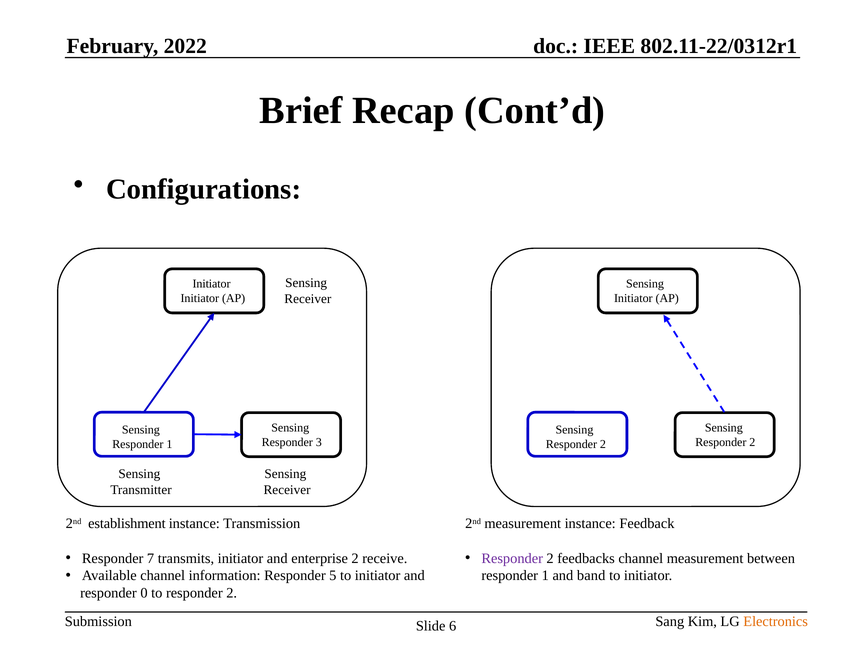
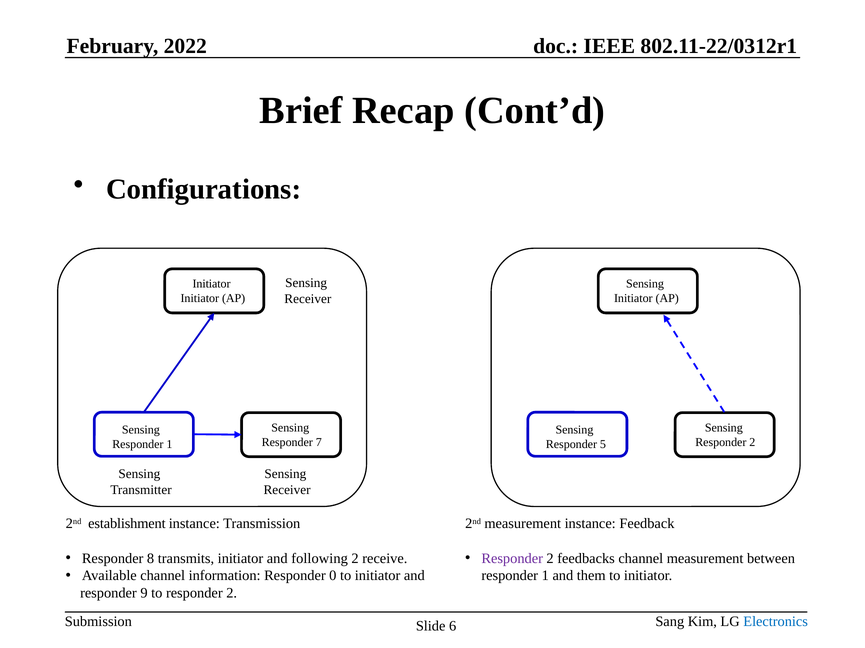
3: 3 -> 7 (319, 443)
2: 2 -> 5 (603, 445)
7: 7 -> 8 (151, 559)
enterprise: enterprise -> following (320, 559)
5: 5 -> 0 (333, 576)
band: band -> them (591, 576)
0: 0 -> 9 (144, 594)
Electronics colour: orange -> blue (776, 622)
